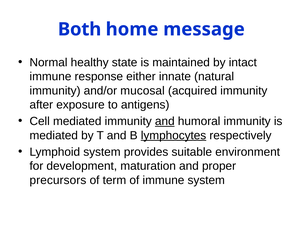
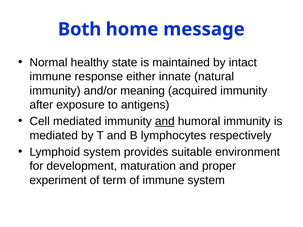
mucosal: mucosal -> meaning (143, 91)
lymphocytes underline: present -> none (174, 136)
precursors: precursors -> experiment (58, 180)
